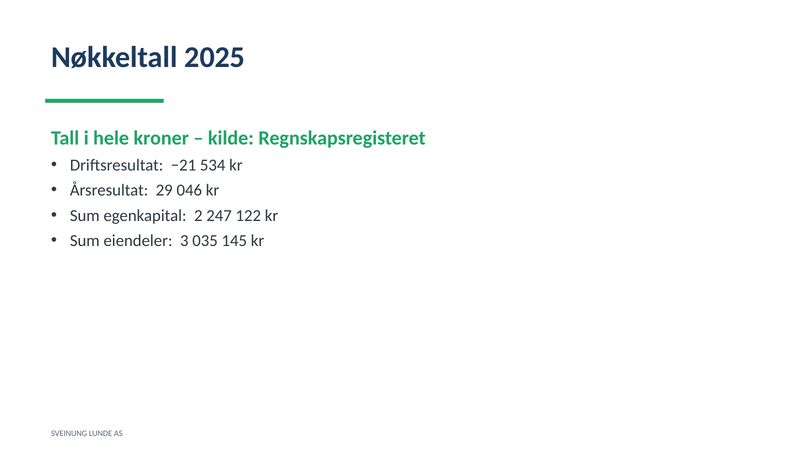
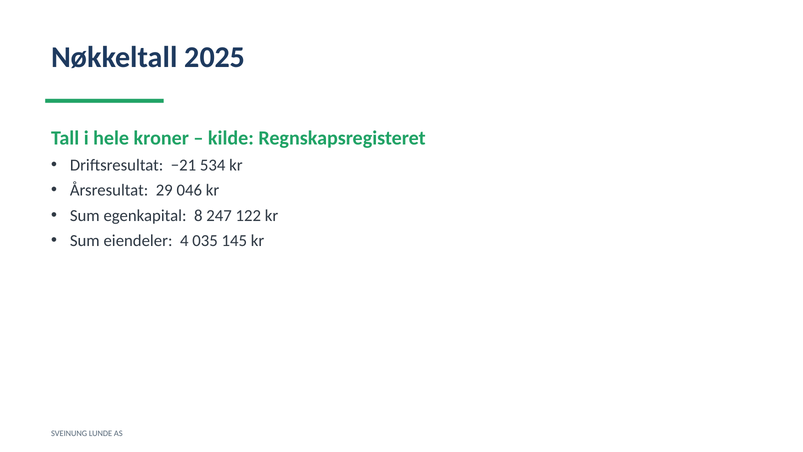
2: 2 -> 8 (198, 215)
3: 3 -> 4 (184, 240)
